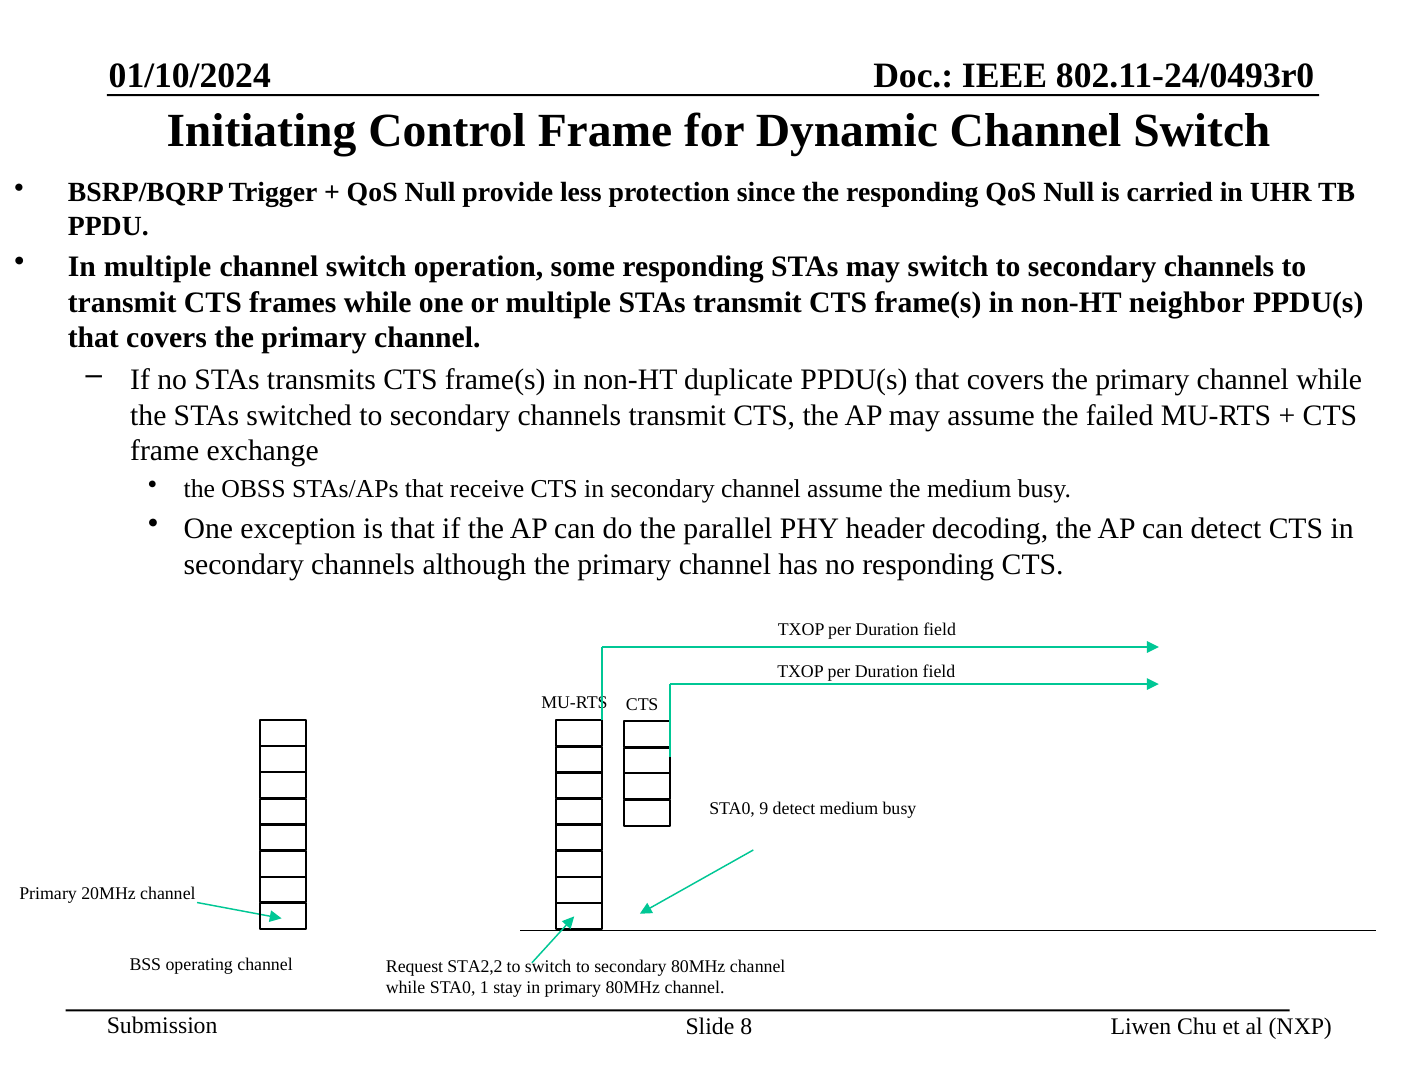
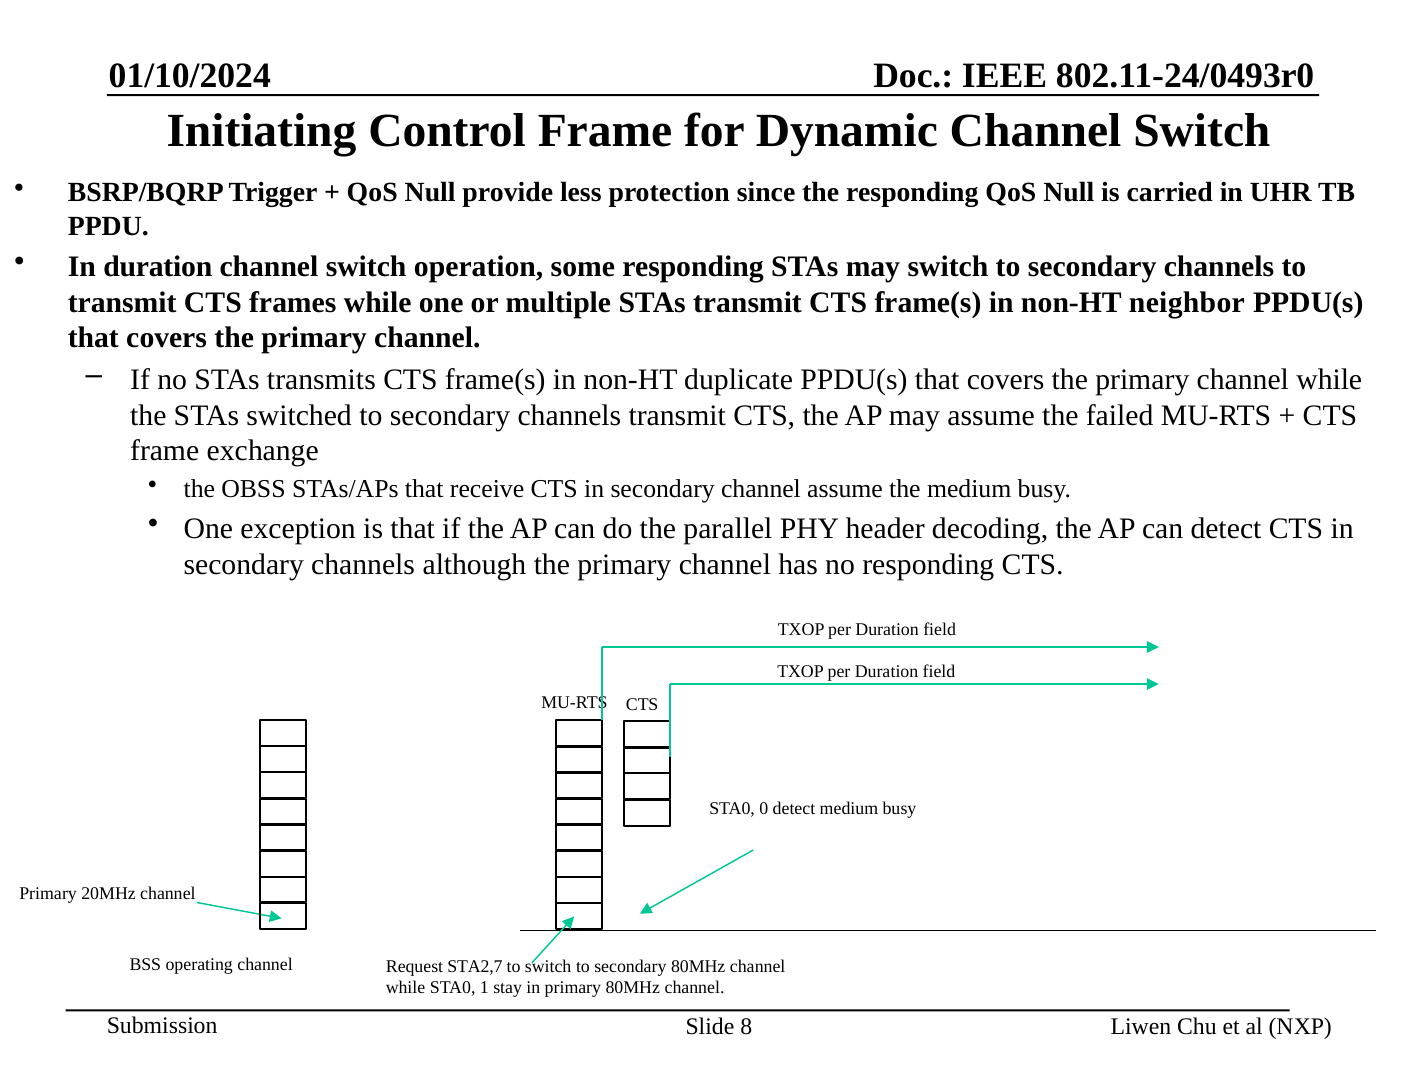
In multiple: multiple -> duration (158, 266)
9: 9 -> 0 (764, 808)
STA2,2: STA2,2 -> STA2,7 (475, 966)
